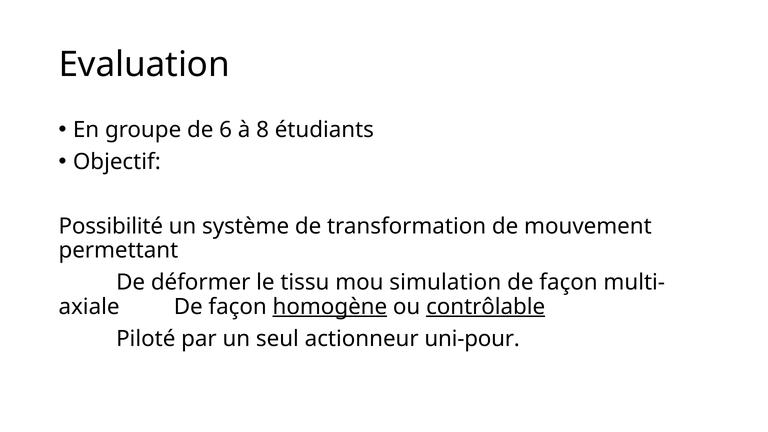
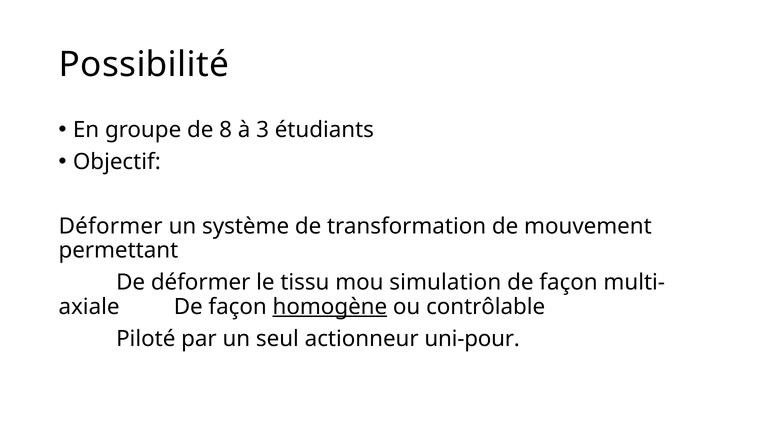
Evaluation: Evaluation -> Possibilité (144, 65)
6: 6 -> 8 (226, 130)
8: 8 -> 3 (263, 130)
Possibilité: Possibilité -> Déformer (111, 226)
contrôlable underline: present -> none (486, 307)
